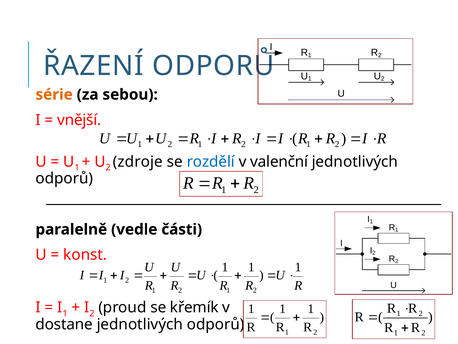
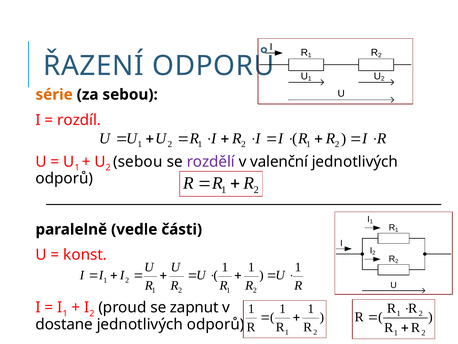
vnější: vnější -> rozdíl (79, 120)
zdroje: zdroje -> sebou (138, 161)
rozdělí colour: blue -> purple (211, 161)
křemík: křemík -> zapnut (194, 307)
